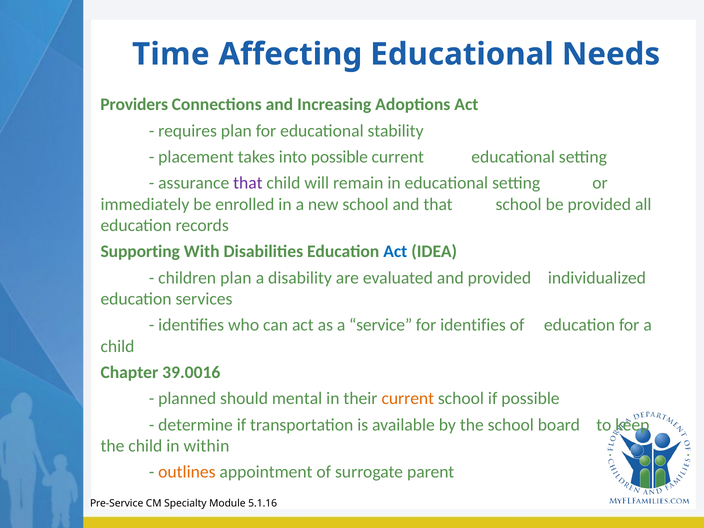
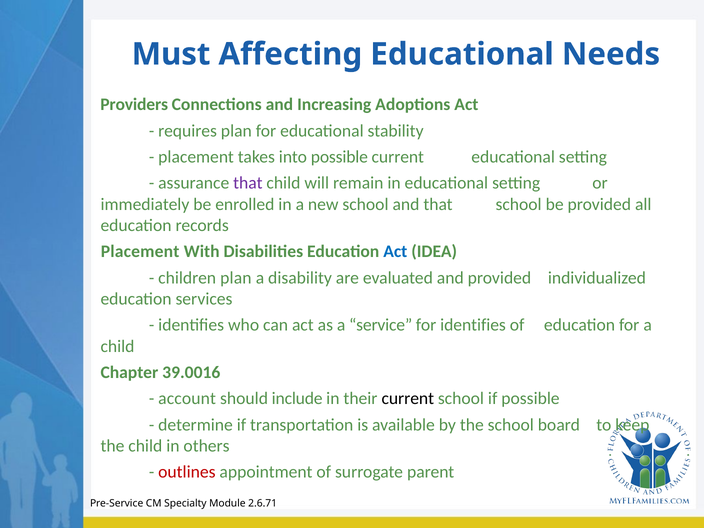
Time: Time -> Must (171, 54)
Supporting: Supporting -> Placement (140, 252)
planned: planned -> account (187, 399)
mental: mental -> include (297, 399)
current colour: orange -> black (408, 399)
within: within -> others (207, 446)
outlines colour: orange -> red (187, 472)
5.1.16: 5.1.16 -> 2.6.71 (263, 503)
